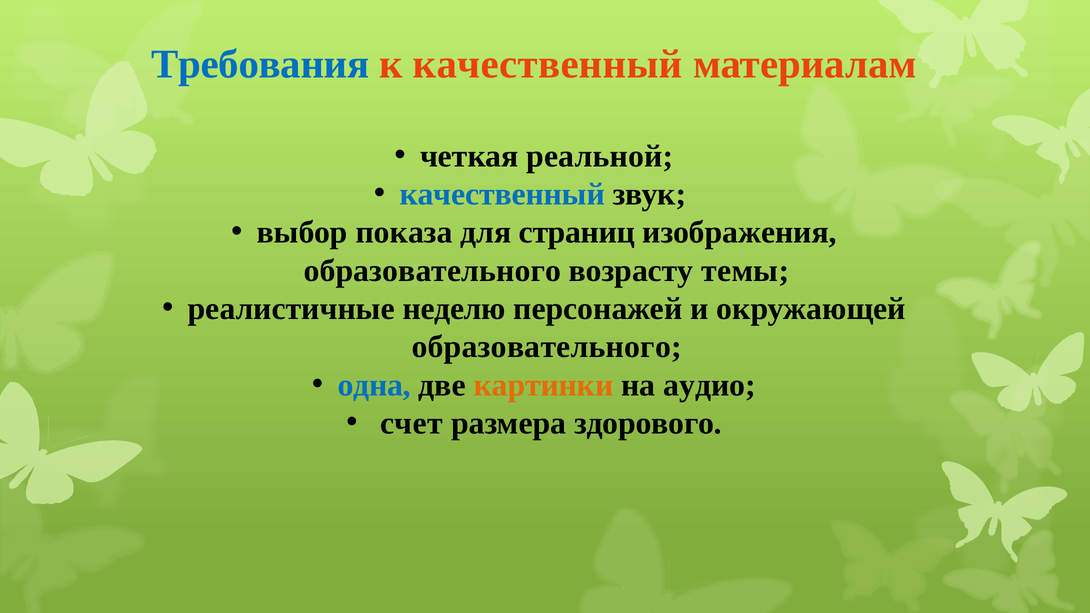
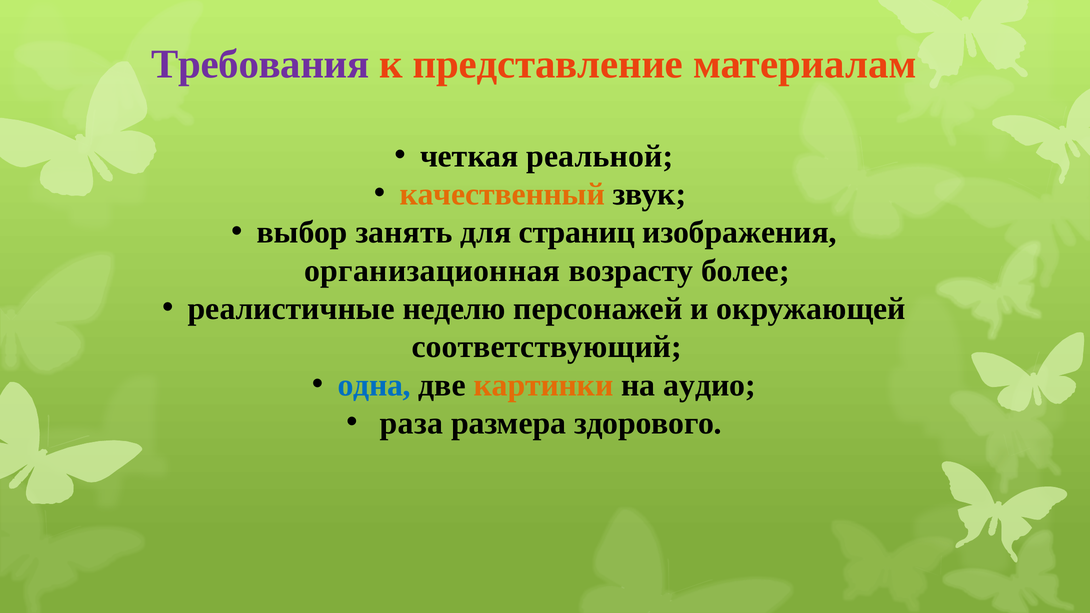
Требования colour: blue -> purple (260, 64)
к качественный: качественный -> представление (548, 64)
качественный colour: blue -> orange (502, 194)
показа: показа -> занять (404, 232)
образовательного: образовательного -> организационная (432, 271)
темы: темы -> более (745, 271)
образовательного: образовательного -> соответствующий (547, 347)
счет: счет -> раза (411, 423)
